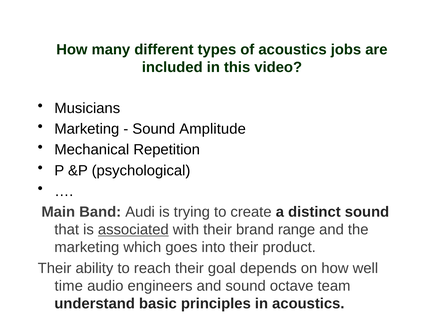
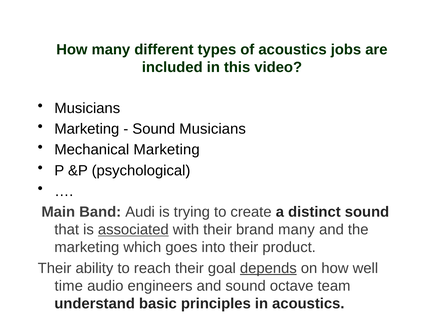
Sound Amplitude: Amplitude -> Musicians (213, 129)
Mechanical Repetition: Repetition -> Marketing (167, 150)
brand range: range -> many (296, 230)
depends underline: none -> present (268, 268)
